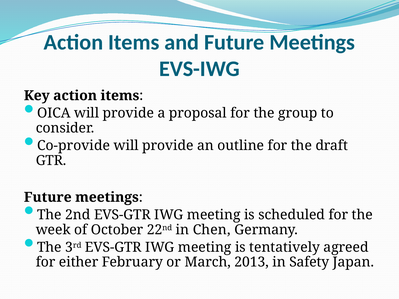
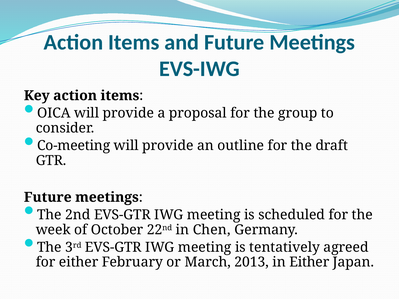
Co-provide: Co-provide -> Co-meeting (74, 146)
in Safety: Safety -> Either (309, 262)
